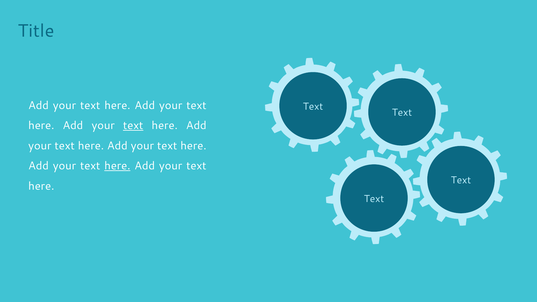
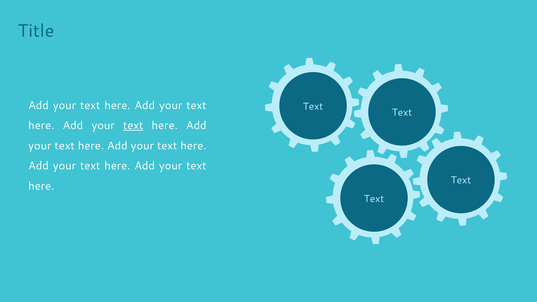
here underline: present -> none (117, 166)
